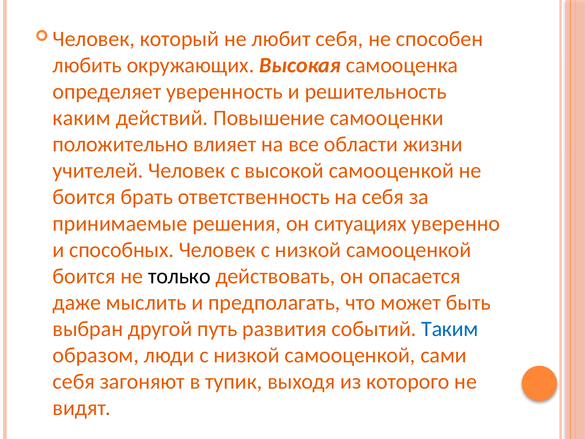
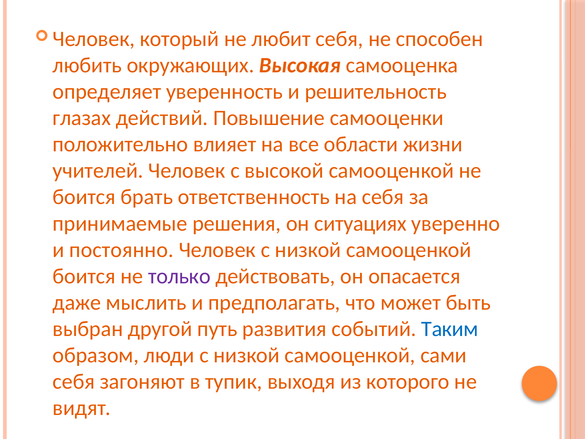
каким: каким -> глазах (82, 118)
способных: способных -> постоянно (121, 250)
только colour: black -> purple (179, 276)
